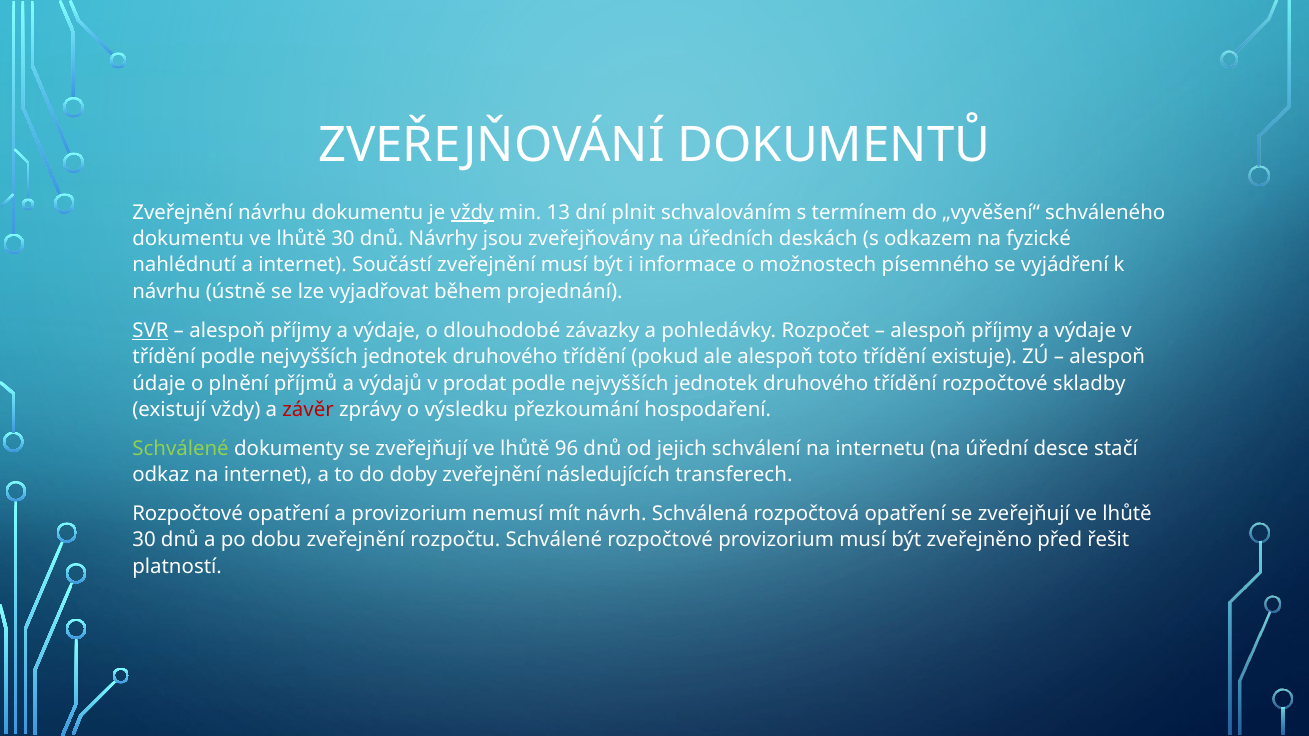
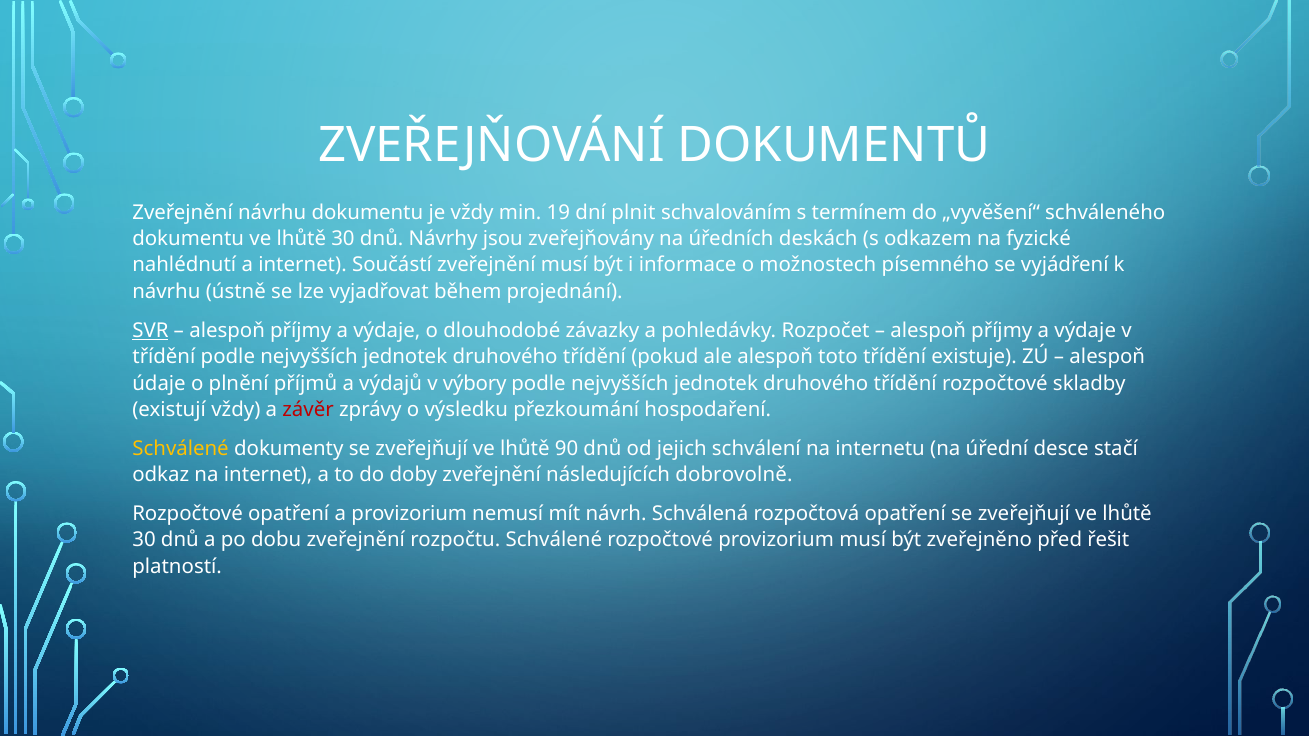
vždy underline: present -> none (472, 212)
13: 13 -> 19 (558, 212)
prodat: prodat -> výbory (475, 383)
Schválené colour: light green -> yellow (181, 449)
96: 96 -> 90 (567, 449)
transferech: transferech -> dobrovolně (734, 475)
